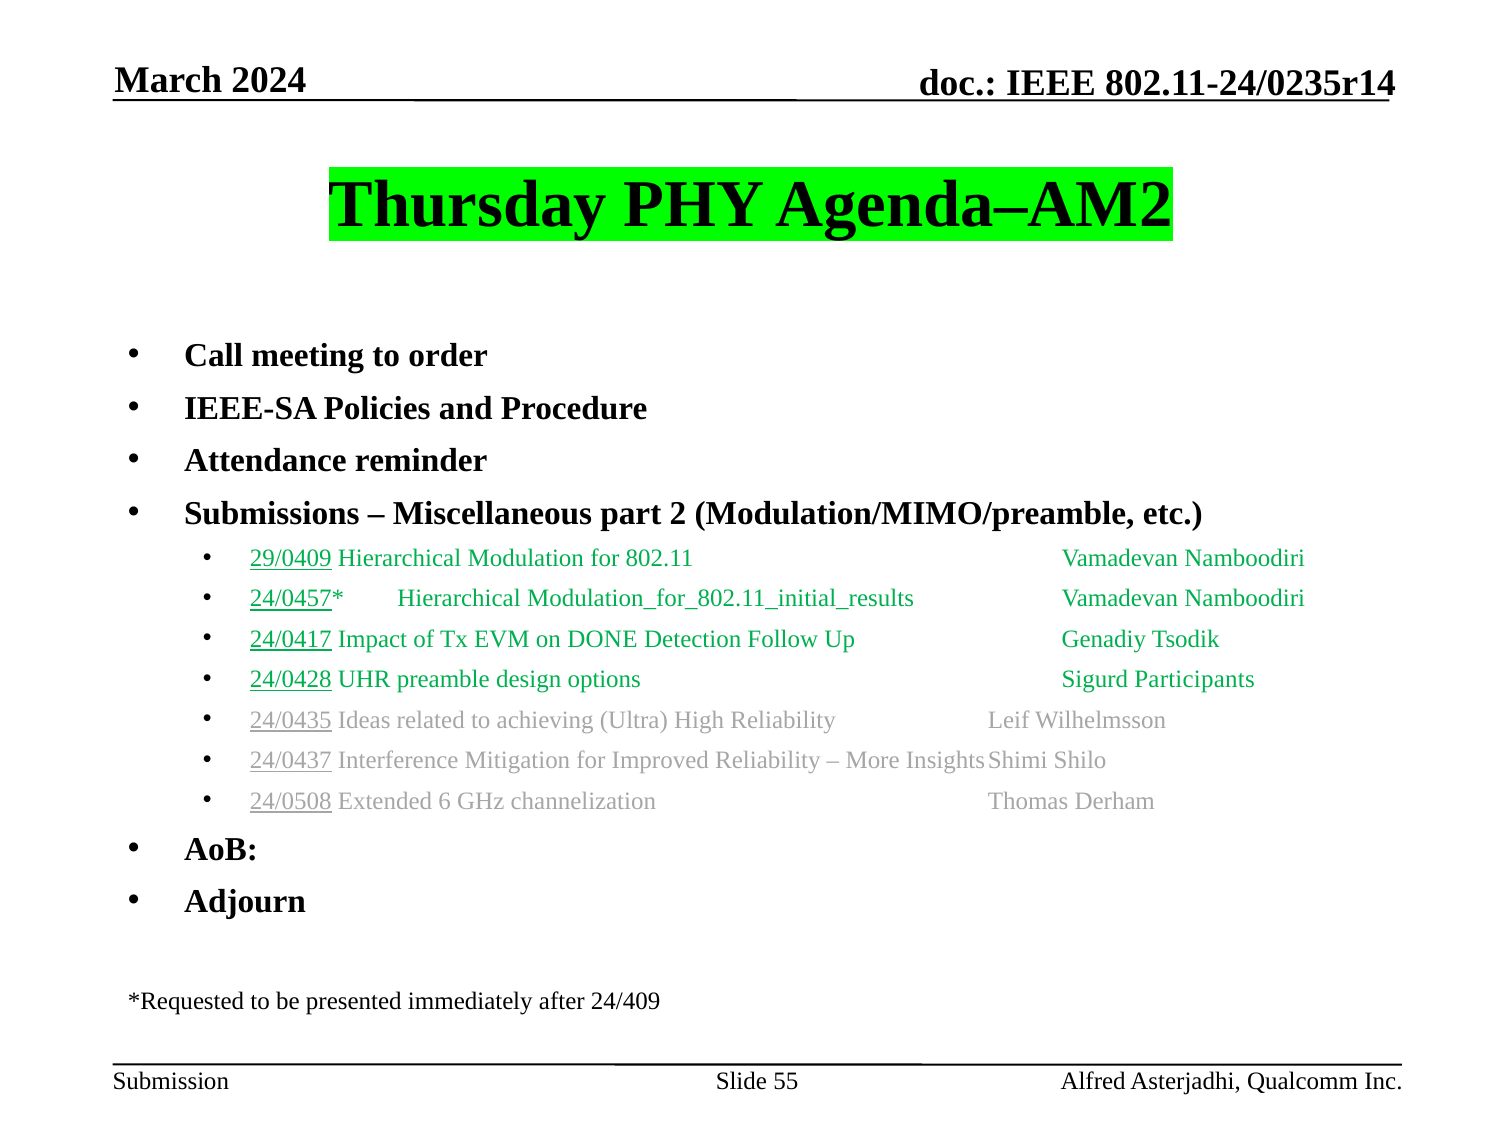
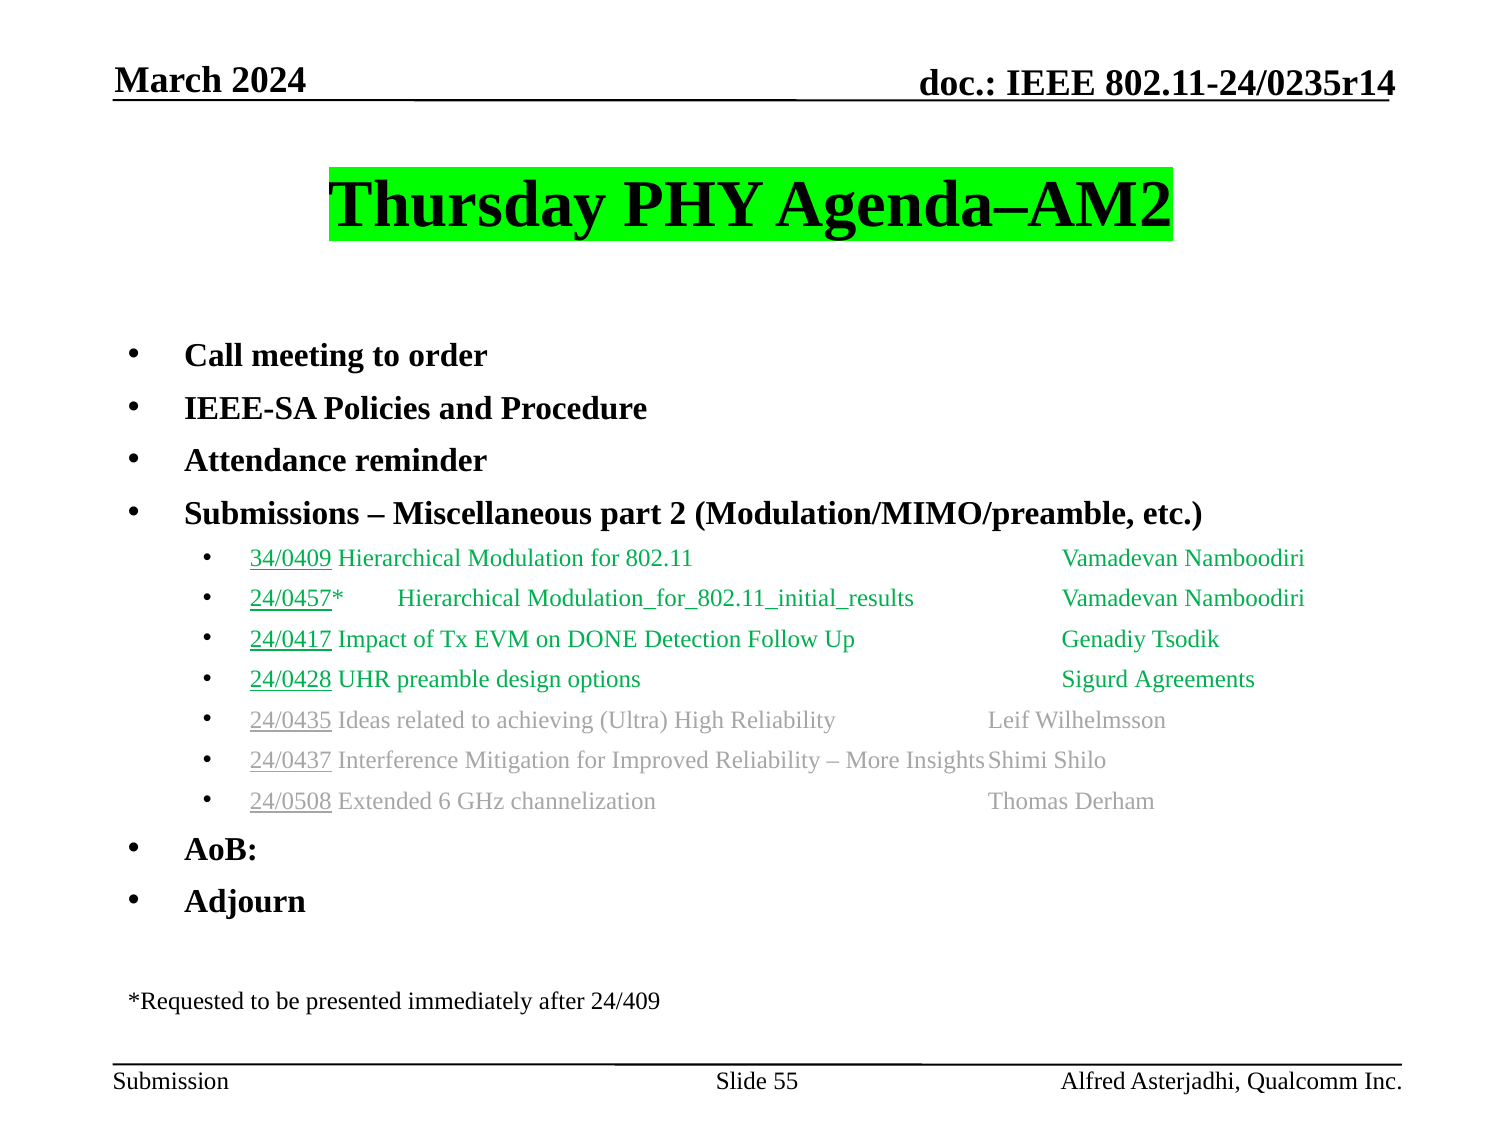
29/0409: 29/0409 -> 34/0409 (291, 558)
Participants: Participants -> Agreements (1195, 679)
